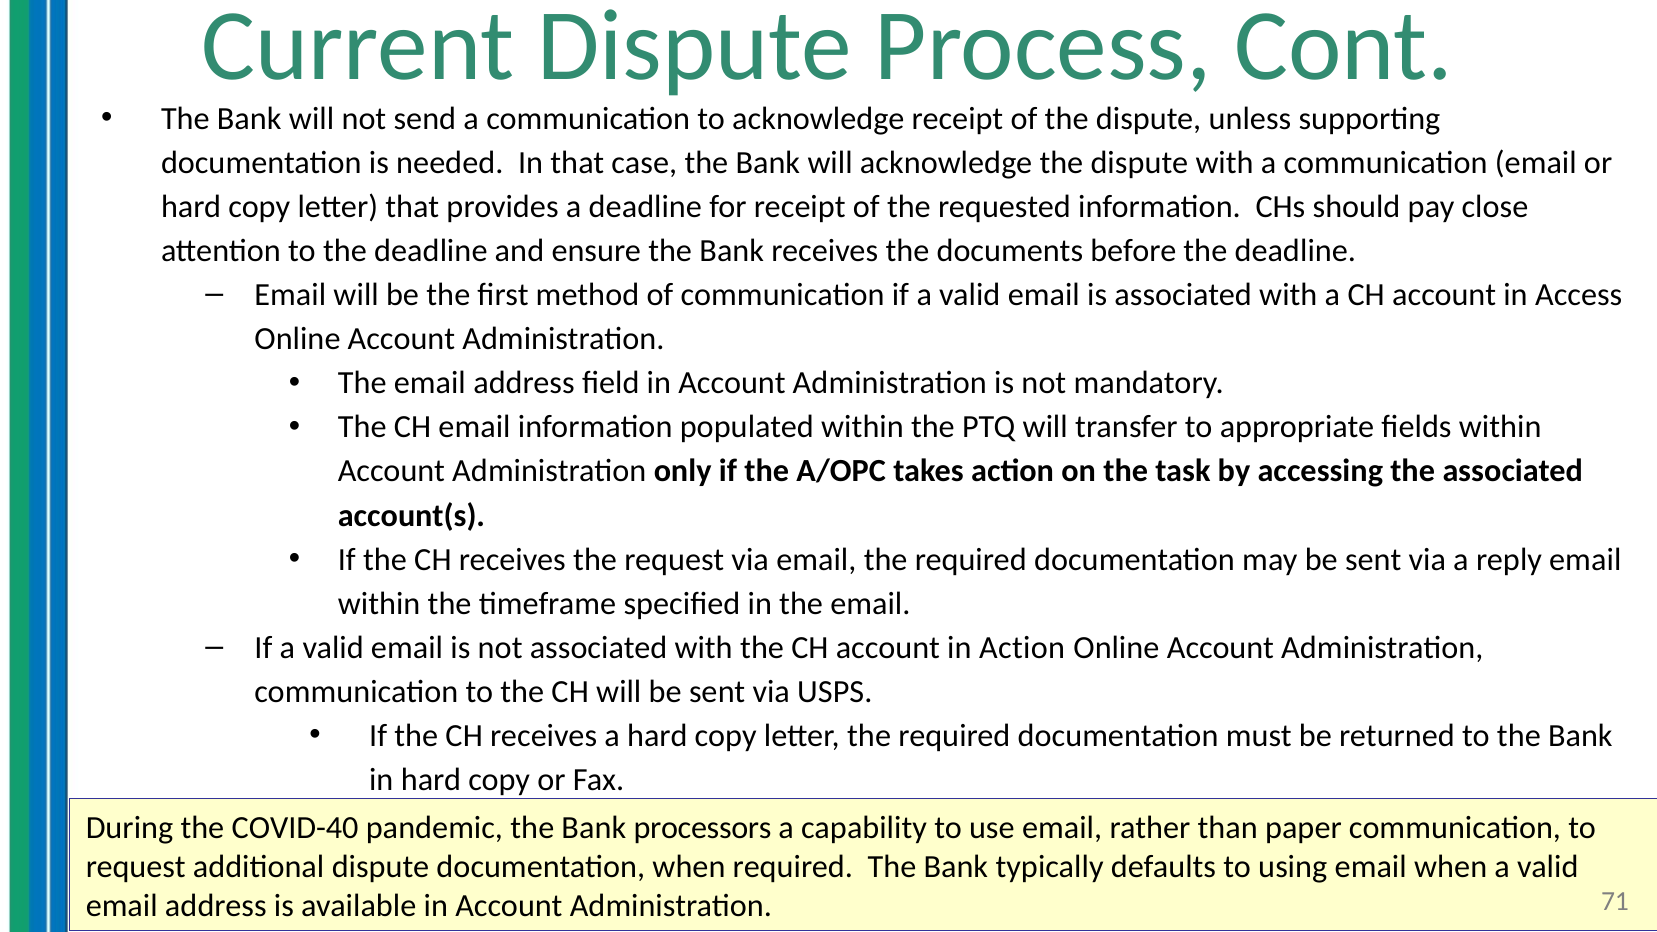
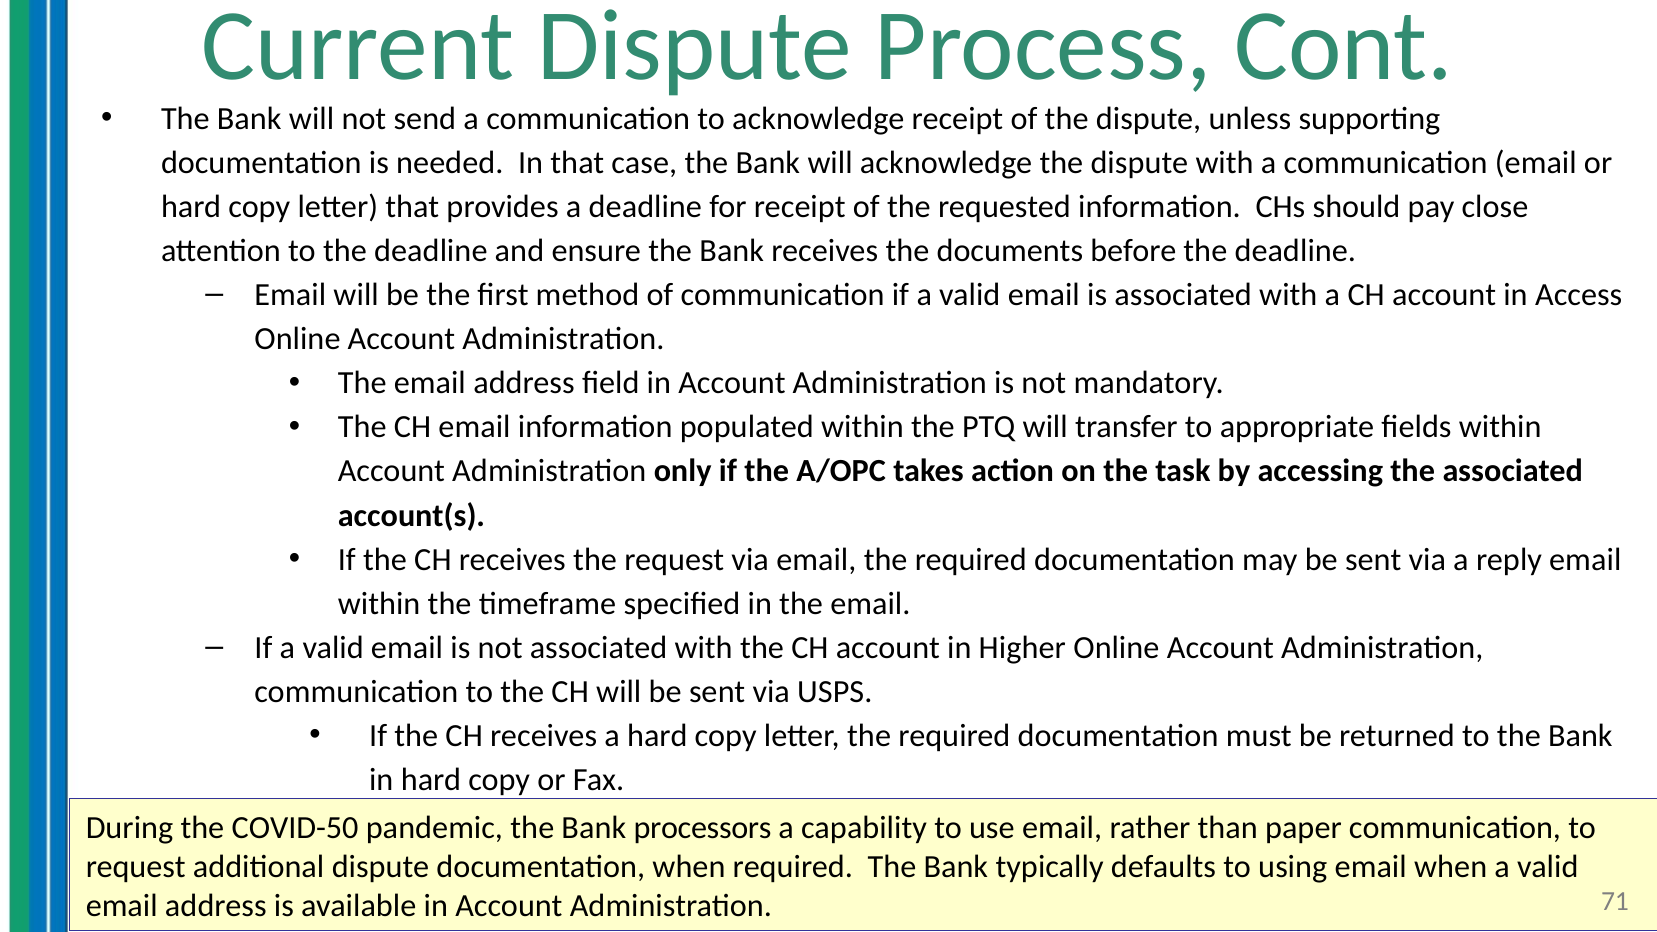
in Action: Action -> Higher (1022, 648)
COVID-40: COVID-40 -> COVID-50 (295, 828)
